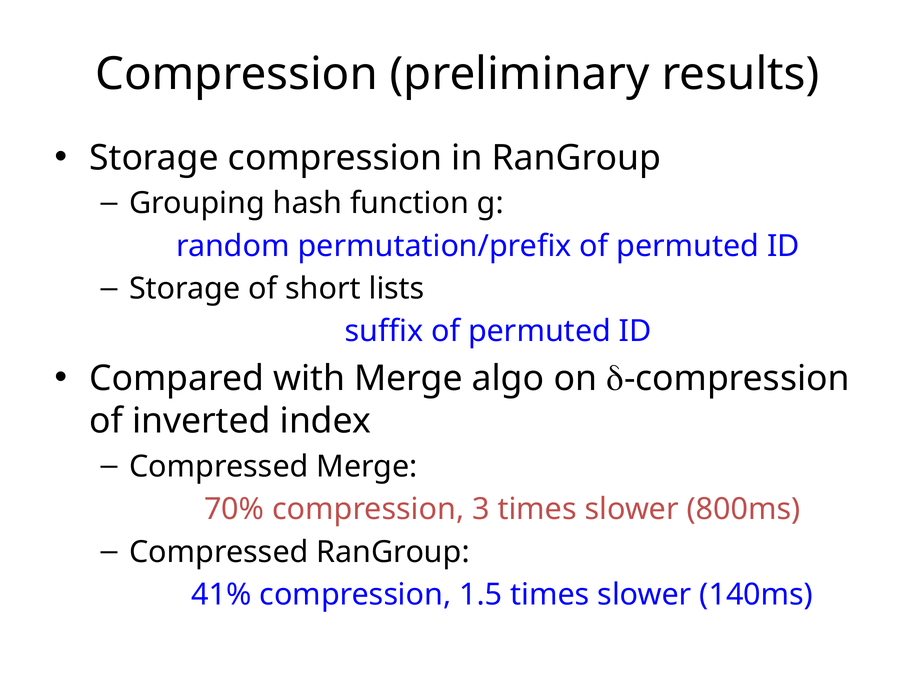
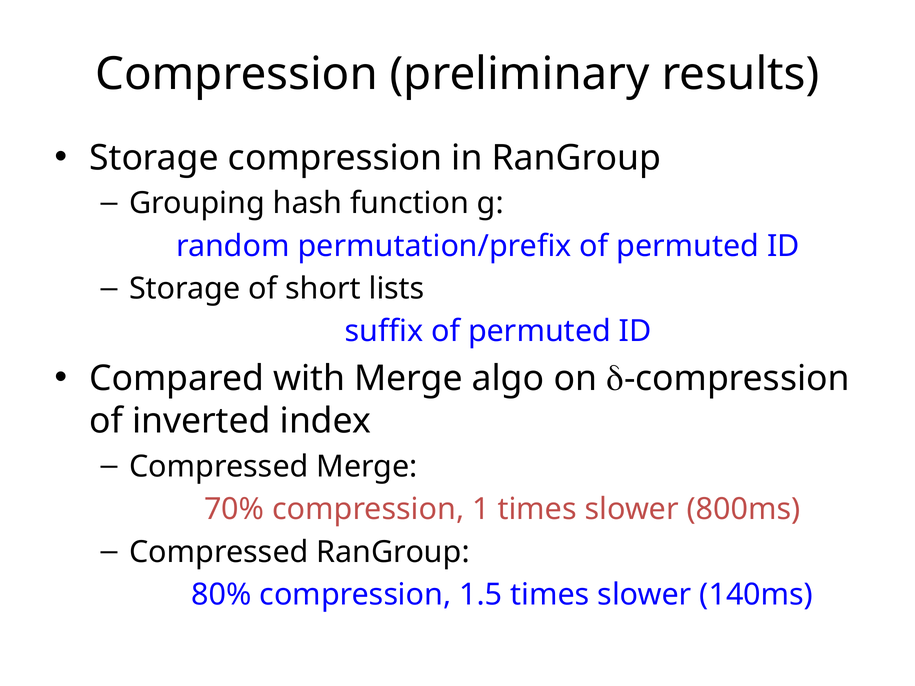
3: 3 -> 1 (481, 509)
41%: 41% -> 80% (221, 595)
